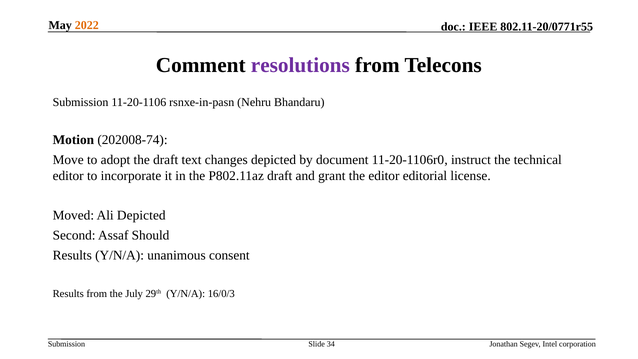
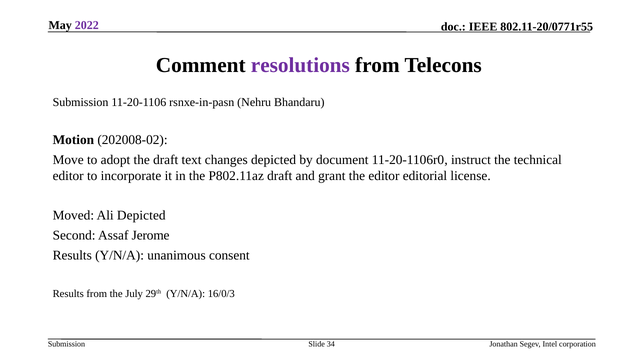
2022 colour: orange -> purple (87, 25)
202008-74: 202008-74 -> 202008-02 (132, 140)
Should: Should -> Jerome (151, 235)
